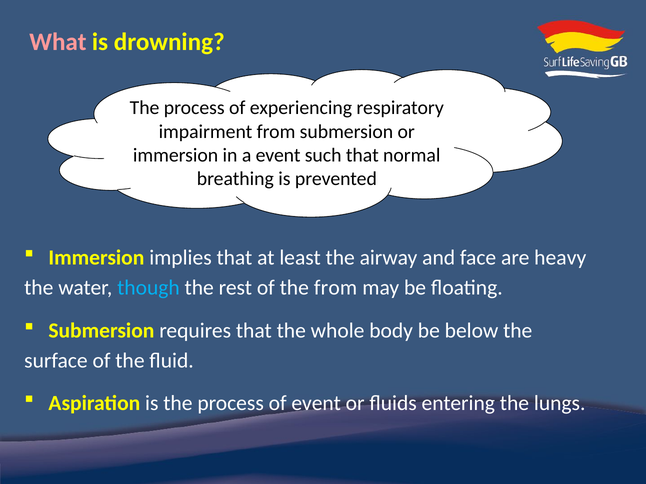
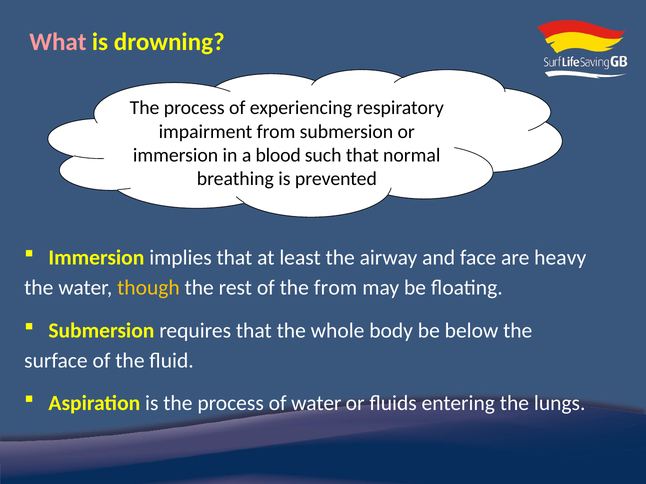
a event: event -> blood (278, 155)
though colour: light blue -> yellow (148, 288)
of event: event -> water (316, 404)
